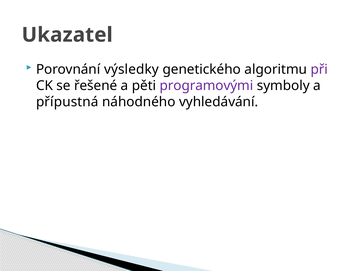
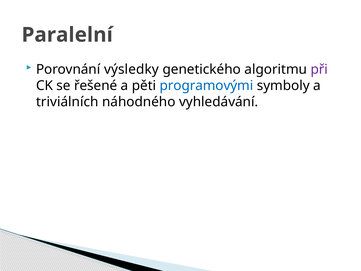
Ukazatel: Ukazatel -> Paralelní (67, 35)
programovými colour: purple -> blue (206, 86)
přípustná: přípustná -> triviálních (67, 102)
